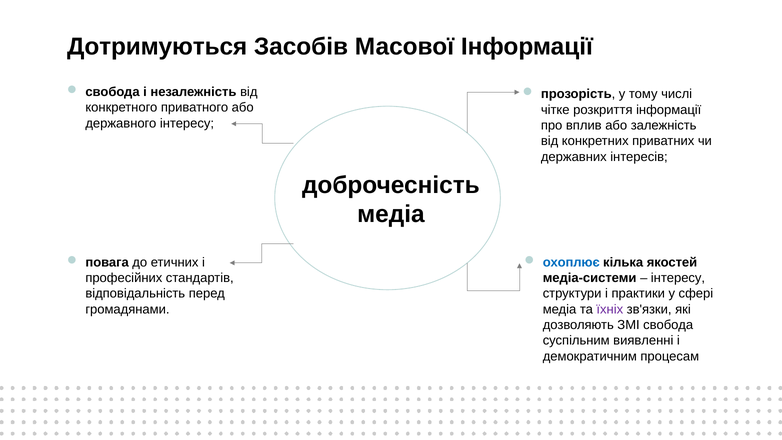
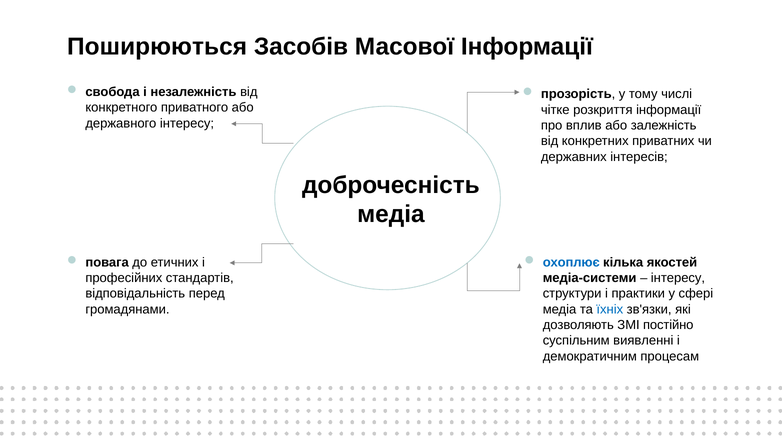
Дотримуються: Дотримуються -> Поширюються (157, 47)
їхніх colour: purple -> blue (610, 309)
ЗМІ свобода: свобода -> постійно (668, 325)
